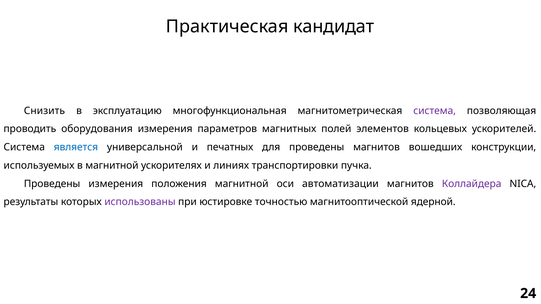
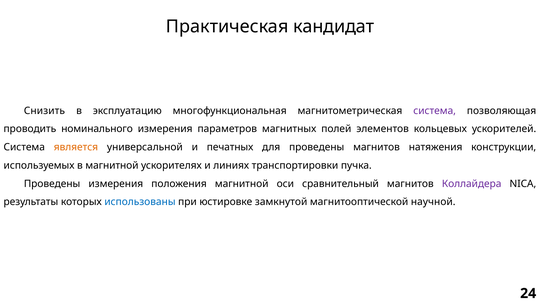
оборудования: оборудования -> номинального (97, 129)
является colour: blue -> orange (76, 147)
вошедших: вошедших -> натяжения (436, 147)
автоматизации: автоматизации -> сравнительный (340, 184)
использованы colour: purple -> blue (140, 202)
точностью: точностью -> замкнутой (281, 202)
ядерной: ядерной -> научной (433, 202)
